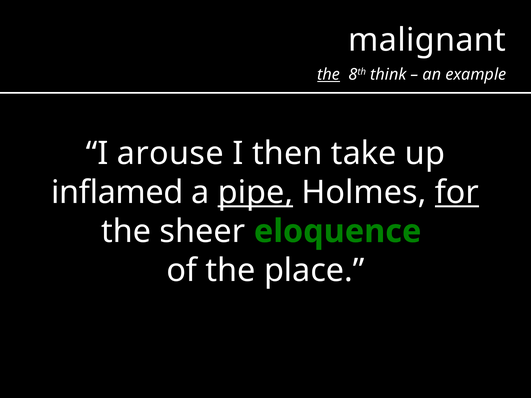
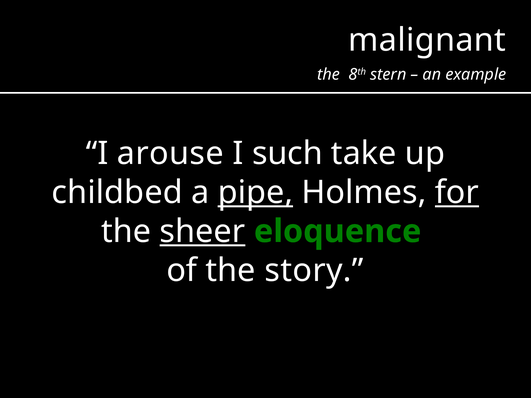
the underline: present -> none (329, 75)
think: think -> stern (388, 75)
then: then -> such (287, 154)
inflamed: inflamed -> childbed (117, 193)
sheer underline: none -> present (202, 232)
place: place -> story (314, 270)
